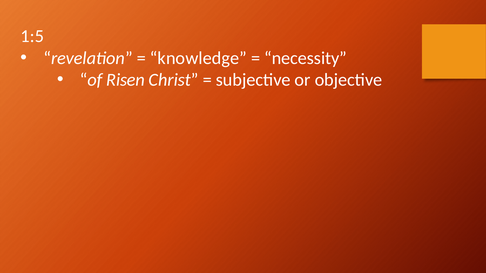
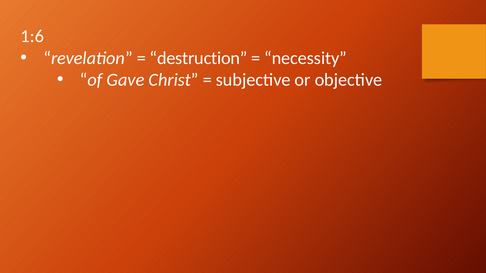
1:5: 1:5 -> 1:6 (32, 36)
knowledge: knowledge -> destruction (199, 58)
Risen: Risen -> Gave (125, 80)
